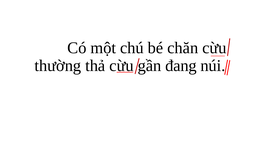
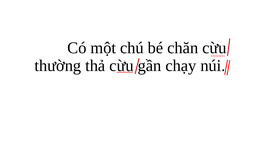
đang: đang -> chạy (181, 65)
